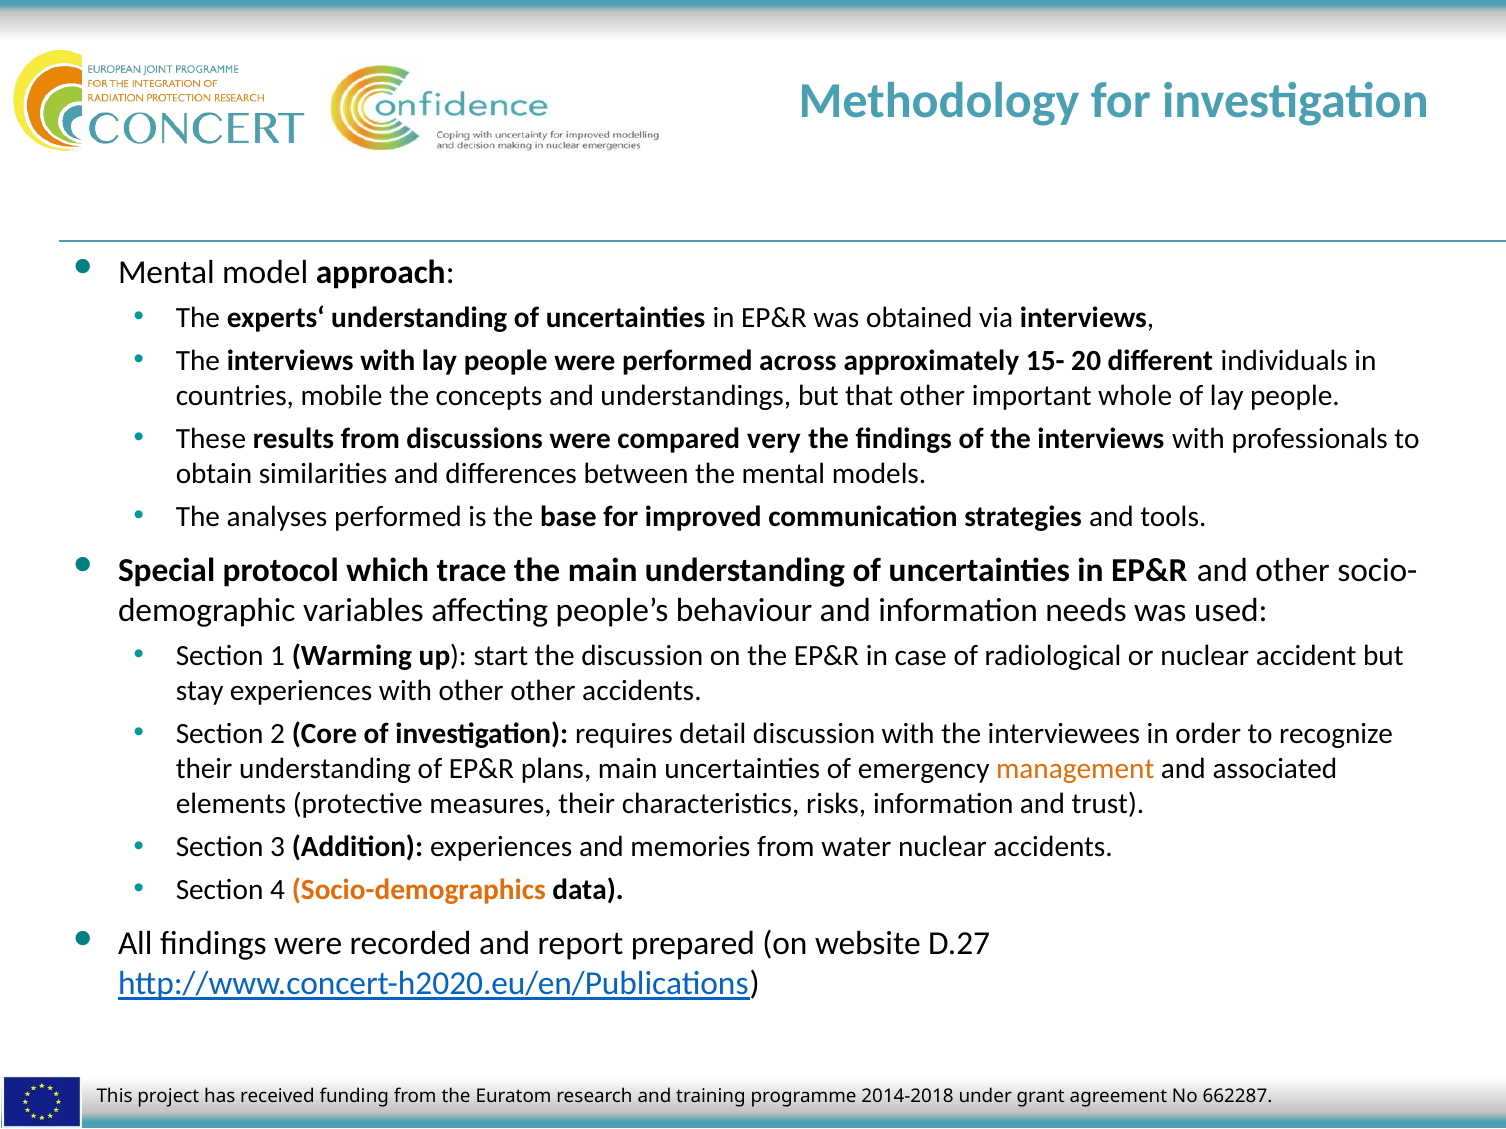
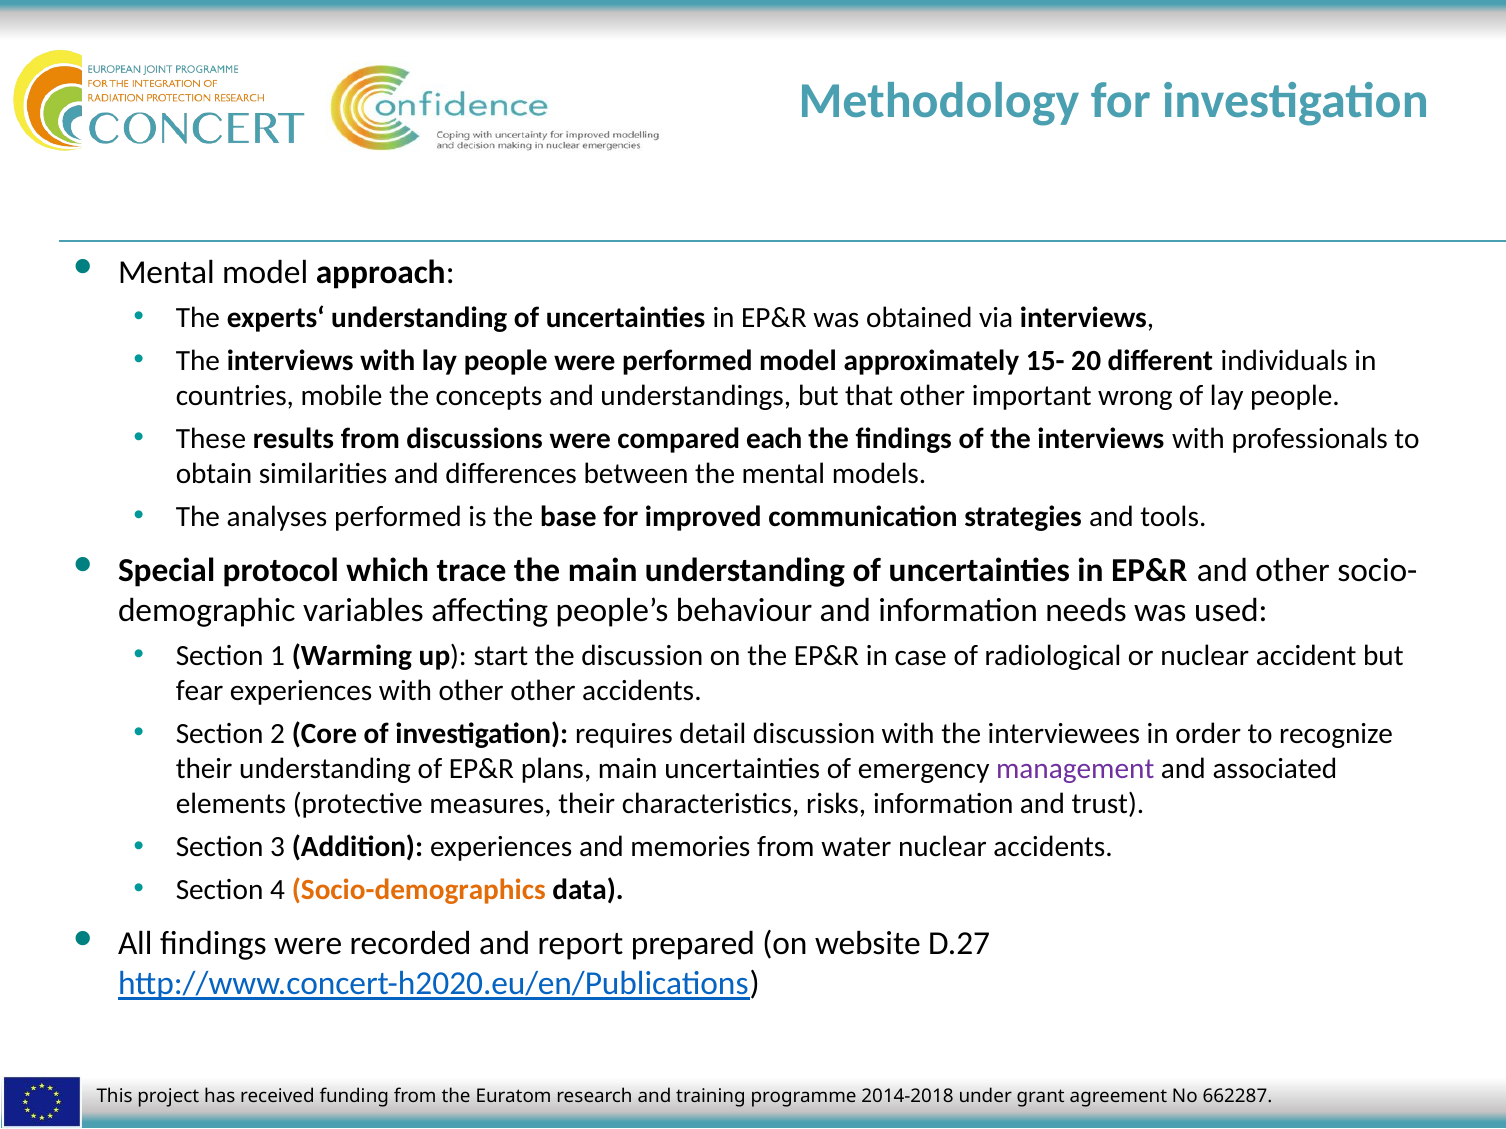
performed across: across -> model (798, 361)
whole: whole -> wrong (1135, 396)
very: very -> each (774, 439)
stay: stay -> fear (200, 691)
management colour: orange -> purple (1075, 769)
